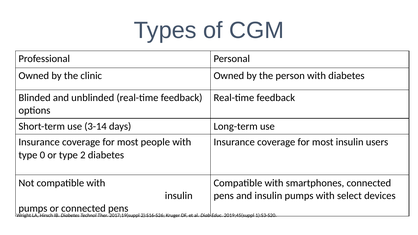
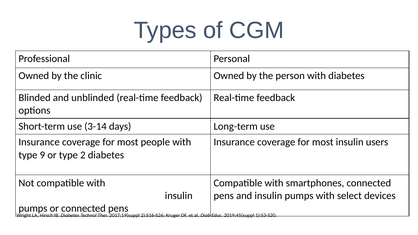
0: 0 -> 9 (42, 155)
